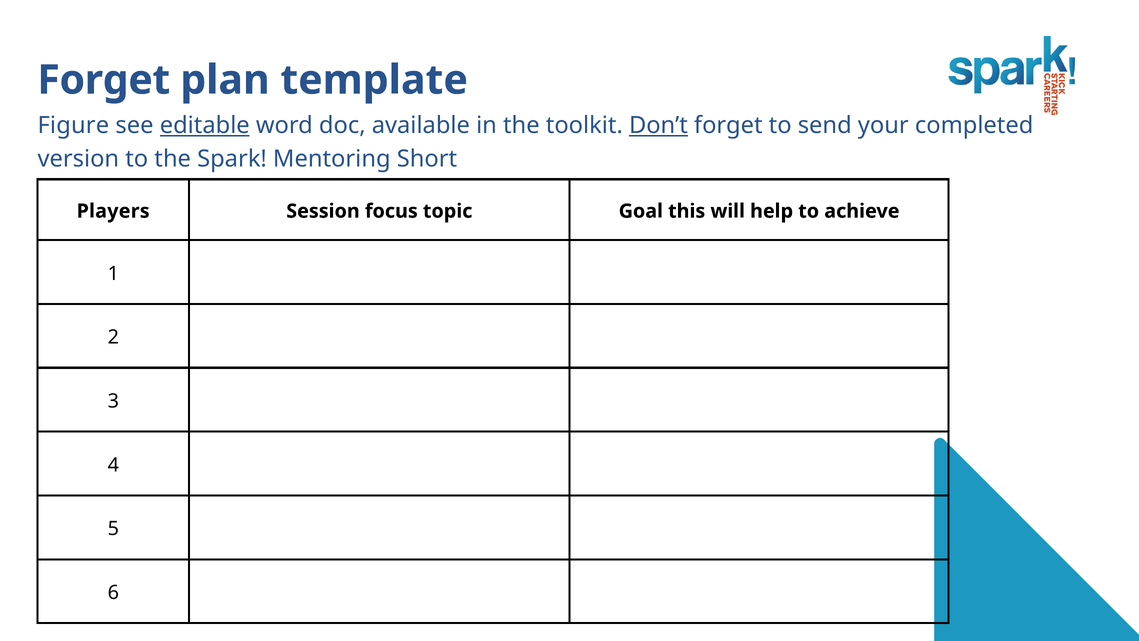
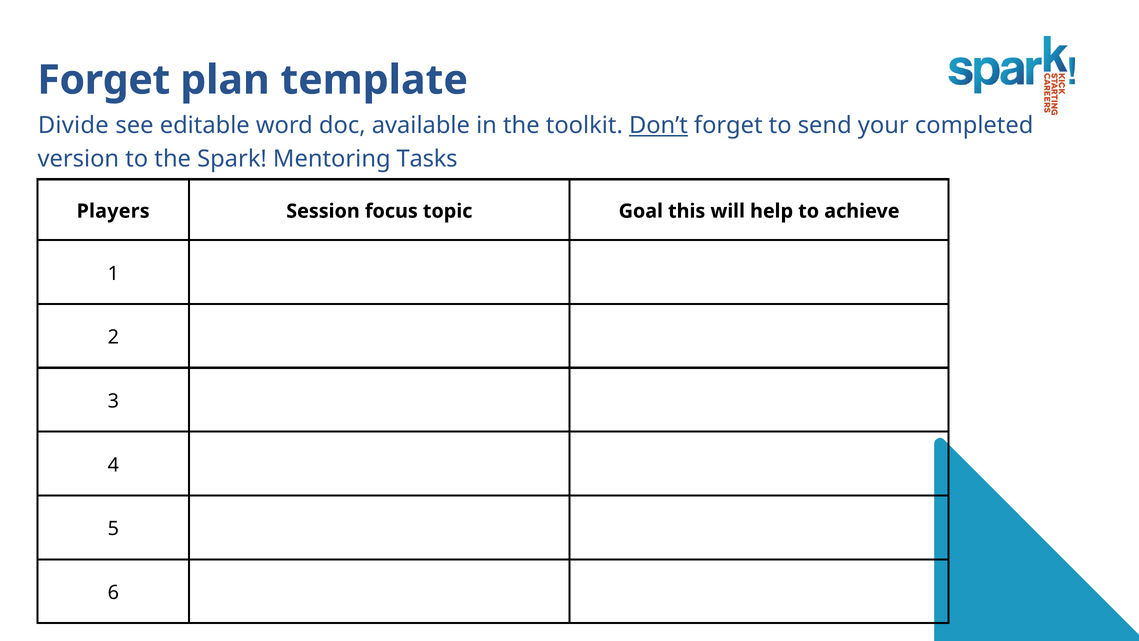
Figure: Figure -> Divide (73, 126)
editable underline: present -> none (205, 126)
Short: Short -> Tasks (427, 159)
